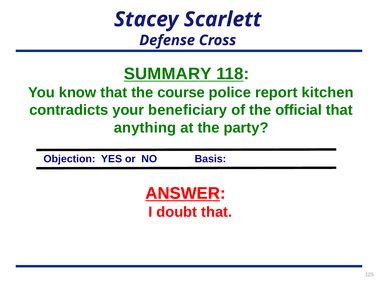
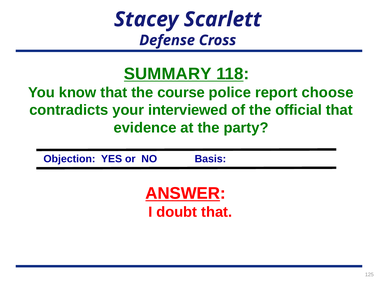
kitchen: kitchen -> choose (328, 93)
beneficiary: beneficiary -> interviewed (188, 110)
anything: anything -> evidence (145, 128)
